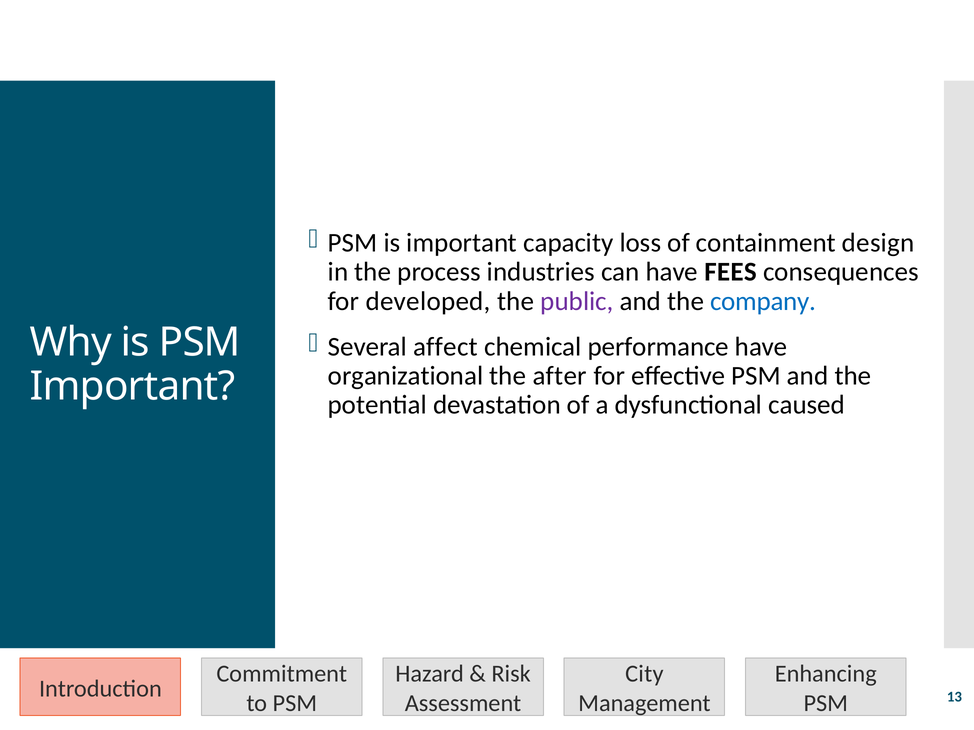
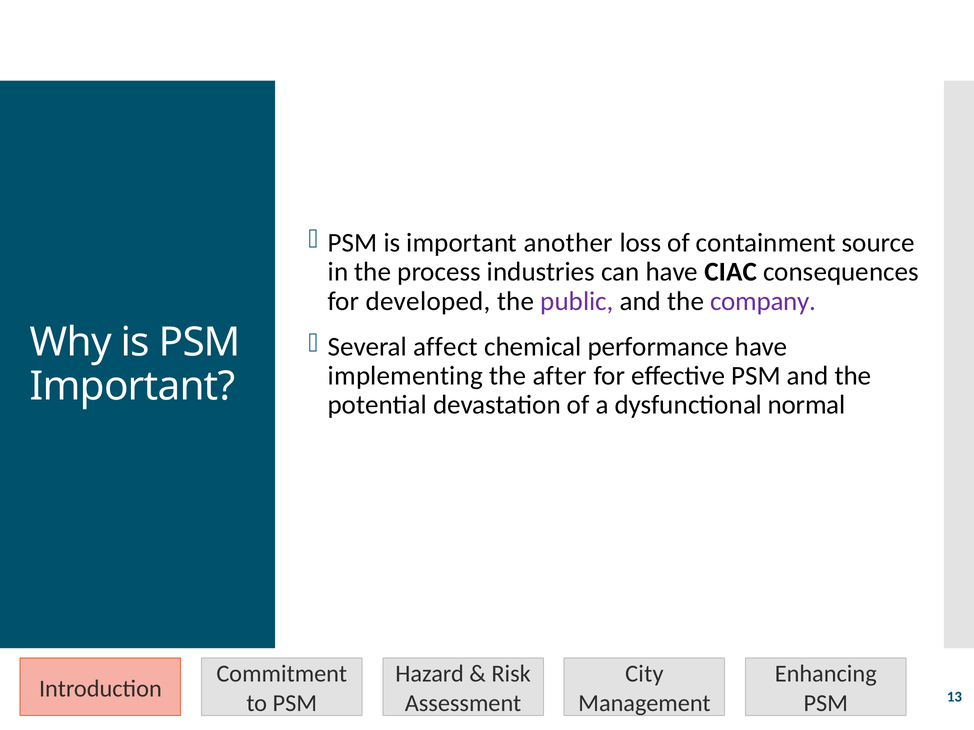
capacity: capacity -> another (568, 243)
design: design -> source (878, 243)
FEES: FEES -> CIAC (731, 272)
company colour: blue -> purple (763, 301)
organizational: organizational -> implementing (405, 376)
caused: caused -> normal (807, 405)
